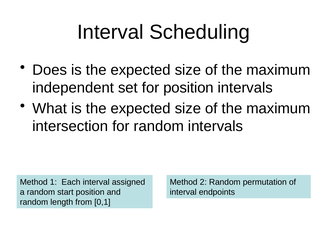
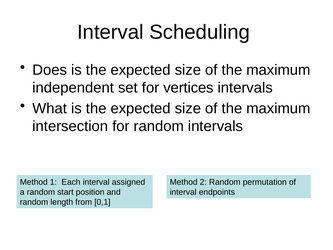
for position: position -> vertices (188, 88)
